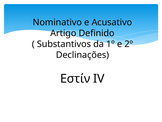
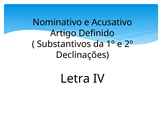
Εστίν: Εστίν -> Letra (75, 78)
